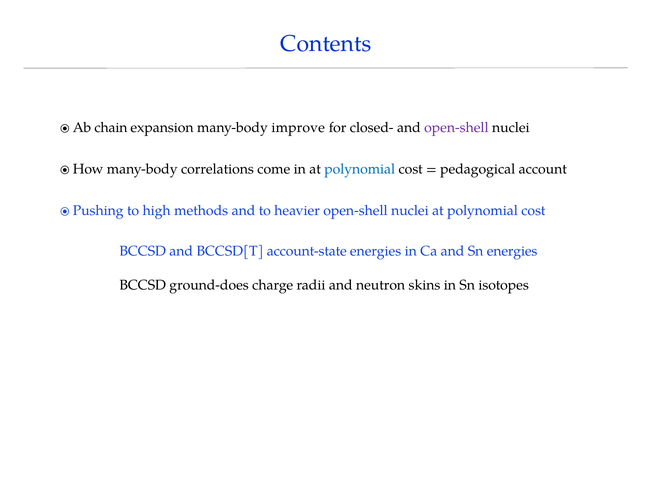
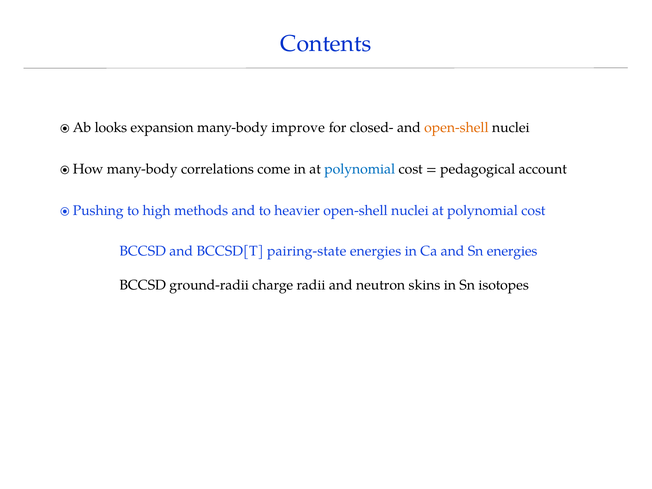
chain: chain -> looks (111, 128)
open-shell colour: purple -> orange (456, 128)
account-state: account-state -> pairing-state (307, 251)
ground-does: ground-does -> ground-radii (209, 285)
